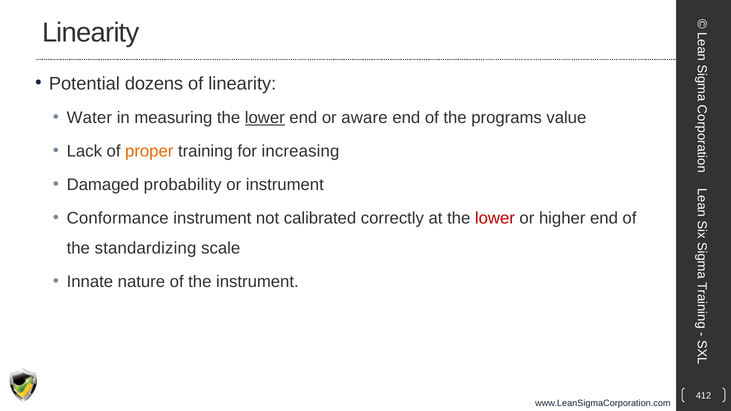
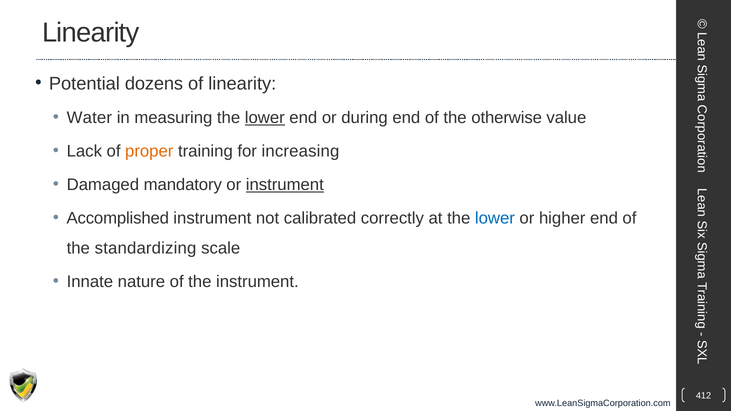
aware: aware -> during (365, 118)
programs: programs -> otherwise (507, 118)
probability: probability -> mandatory (183, 185)
instrument underline: none -> present (285, 185)
Conformance: Conformance -> Accomplished (118, 218)
lower colour: red -> blue (495, 218)
